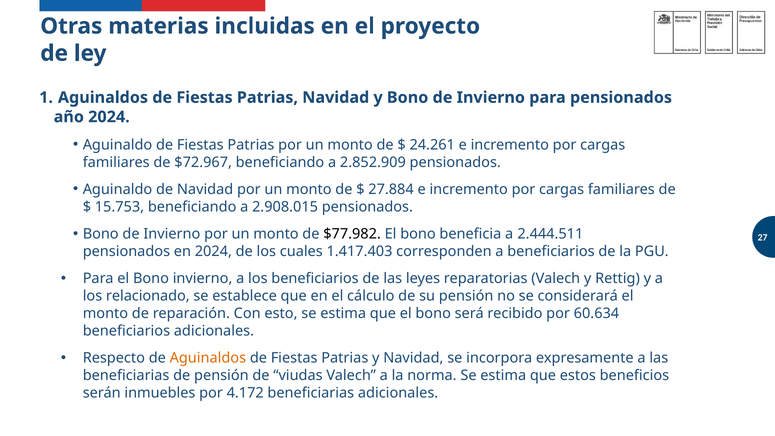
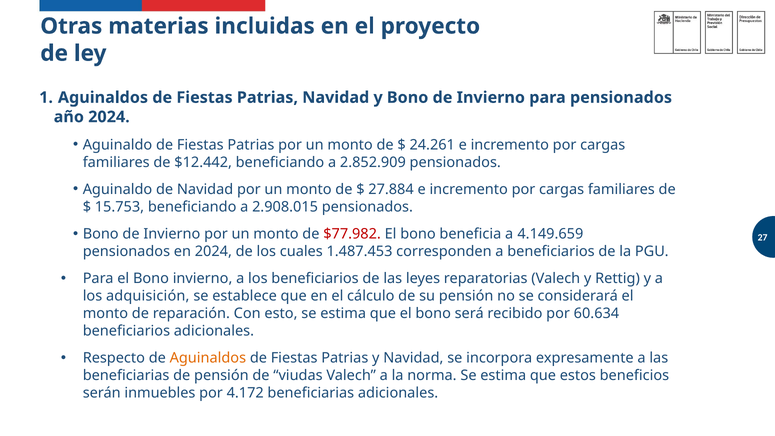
$72.967: $72.967 -> $12.442 (203, 162)
$77.982 colour: black -> red (352, 234)
2.444.511: 2.444.511 -> 4.149.659 (550, 234)
1.417.403: 1.417.403 -> 1.487.453 (359, 251)
relacionado: relacionado -> adquisición (148, 296)
